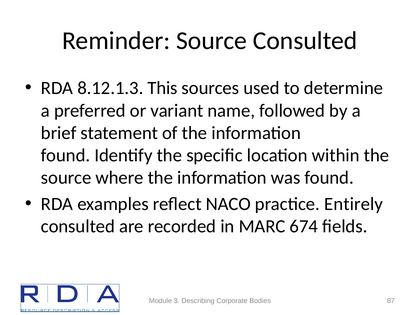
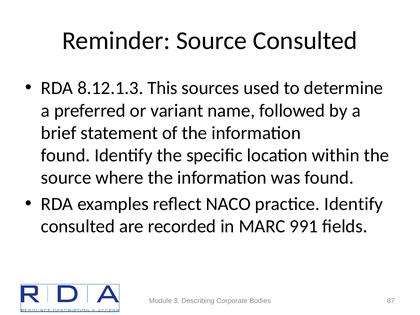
practice Entirely: Entirely -> Identify (354, 204)
674: 674 -> 991 (304, 226)
